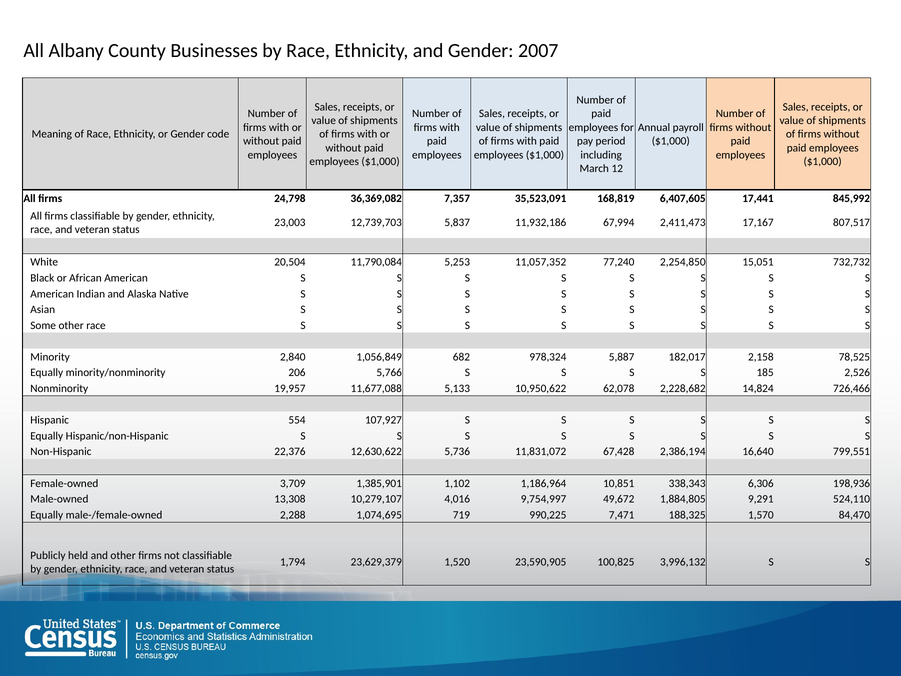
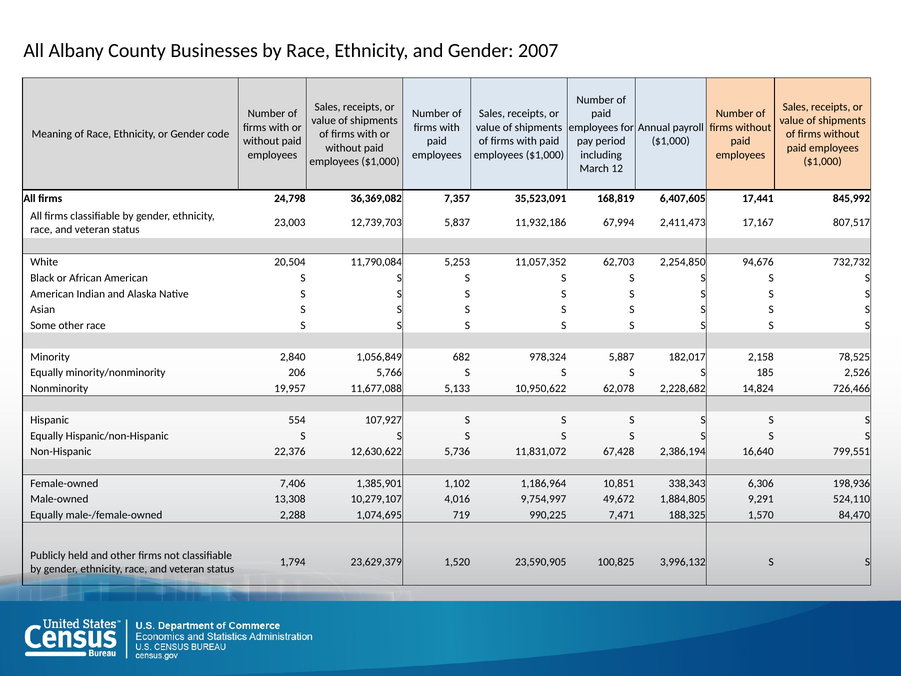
77,240: 77,240 -> 62,703 (619, 262)
15,051: 15,051 -> 94,676 (758, 262)
3,709: 3,709 -> 7,406 (293, 483)
